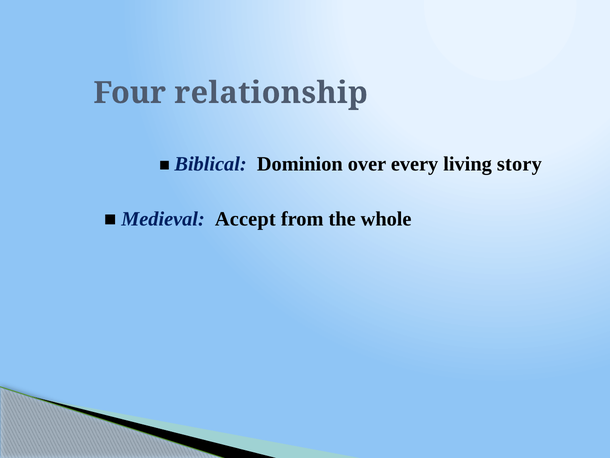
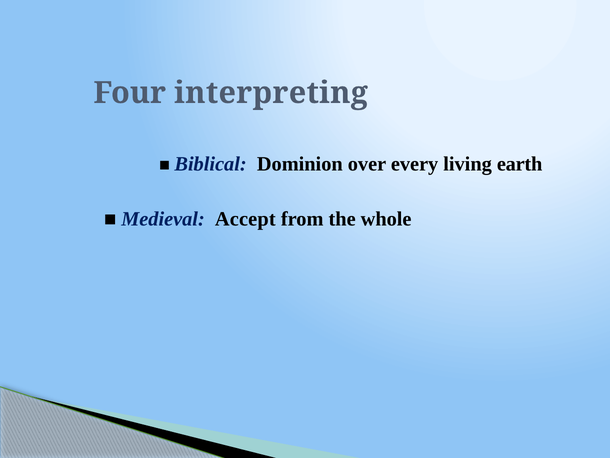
relationship: relationship -> interpreting (271, 93)
story: story -> earth (520, 164)
